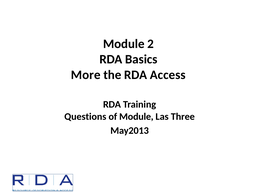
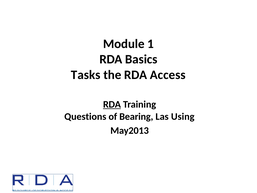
2: 2 -> 1 (151, 44)
More: More -> Tasks (86, 75)
RDA underline: none -> present (112, 104)
of Module: Module -> Bearing (136, 116)
Three: Three -> Using (183, 116)
